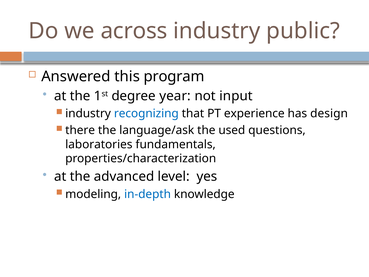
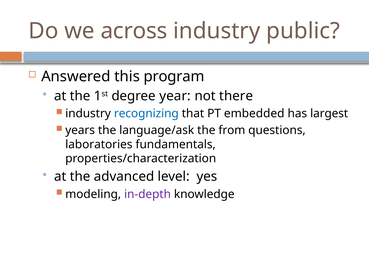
input: input -> there (236, 96)
experience: experience -> embedded (254, 113)
design: design -> largest (329, 113)
there: there -> years (80, 130)
used: used -> from (232, 130)
in-depth colour: blue -> purple (148, 194)
